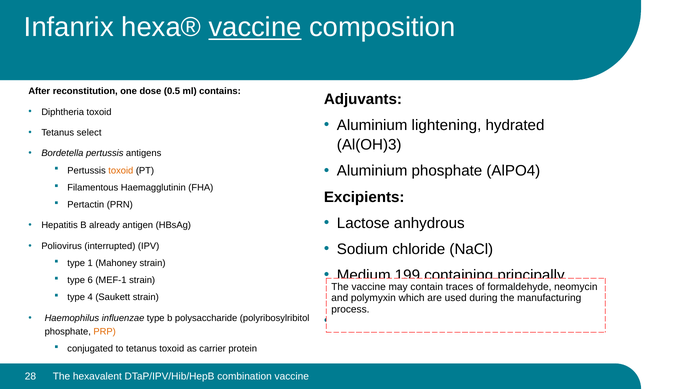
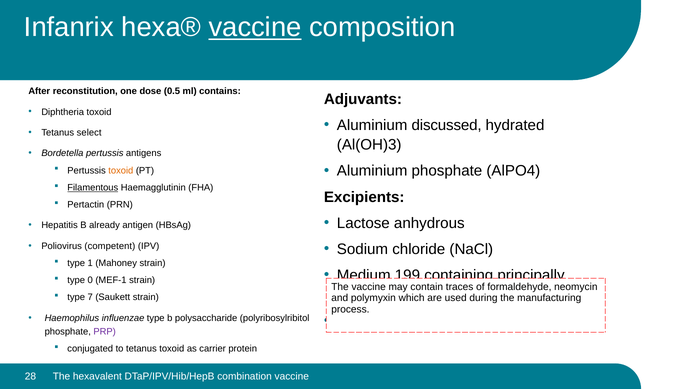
lightening: lightening -> discussed (447, 125)
Filamentous underline: none -> present (93, 188)
interrupted: interrupted -> competent (110, 246)
6: 6 -> 0 (90, 280)
4: 4 -> 7 (90, 298)
PRP colour: orange -> purple (105, 332)
